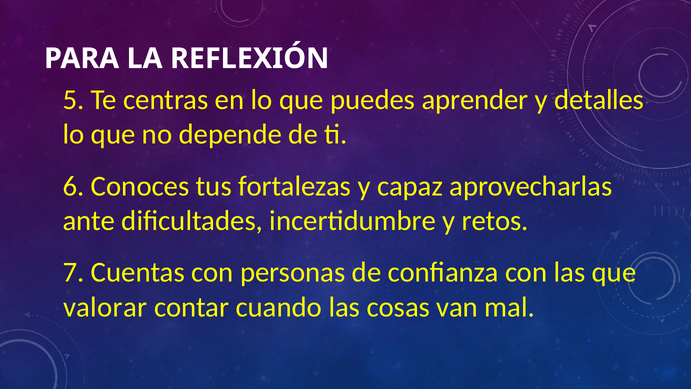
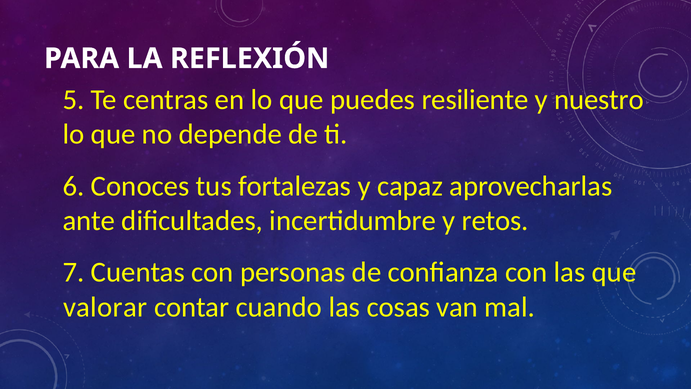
aprender: aprender -> resiliente (475, 99)
detalles: detalles -> nuestro (599, 99)
